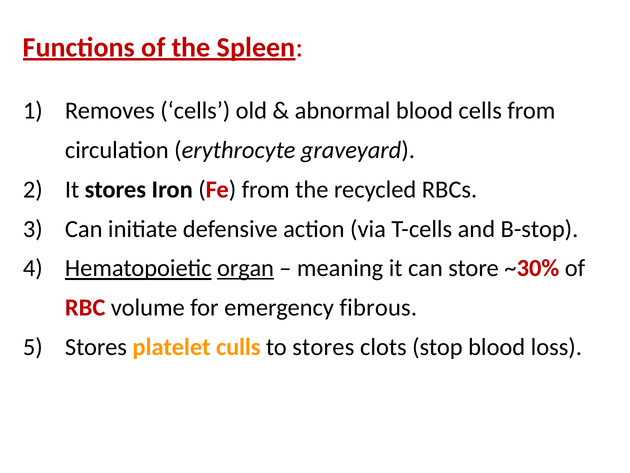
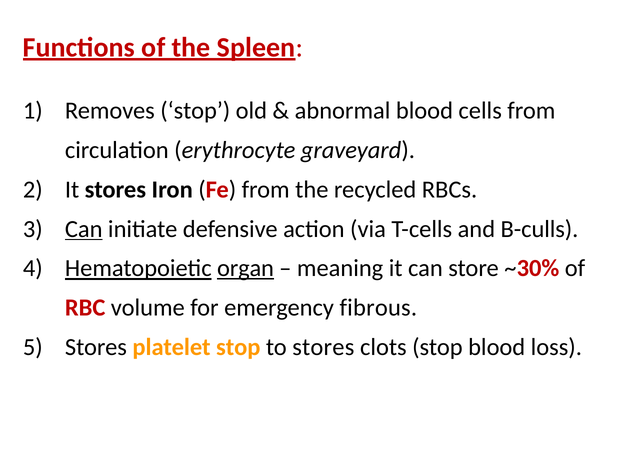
Removes cells: cells -> stop (195, 111)
Can underline: none -> present (84, 229)
B-stop: B-stop -> B-culls (539, 229)
platelet culls: culls -> stop (238, 347)
